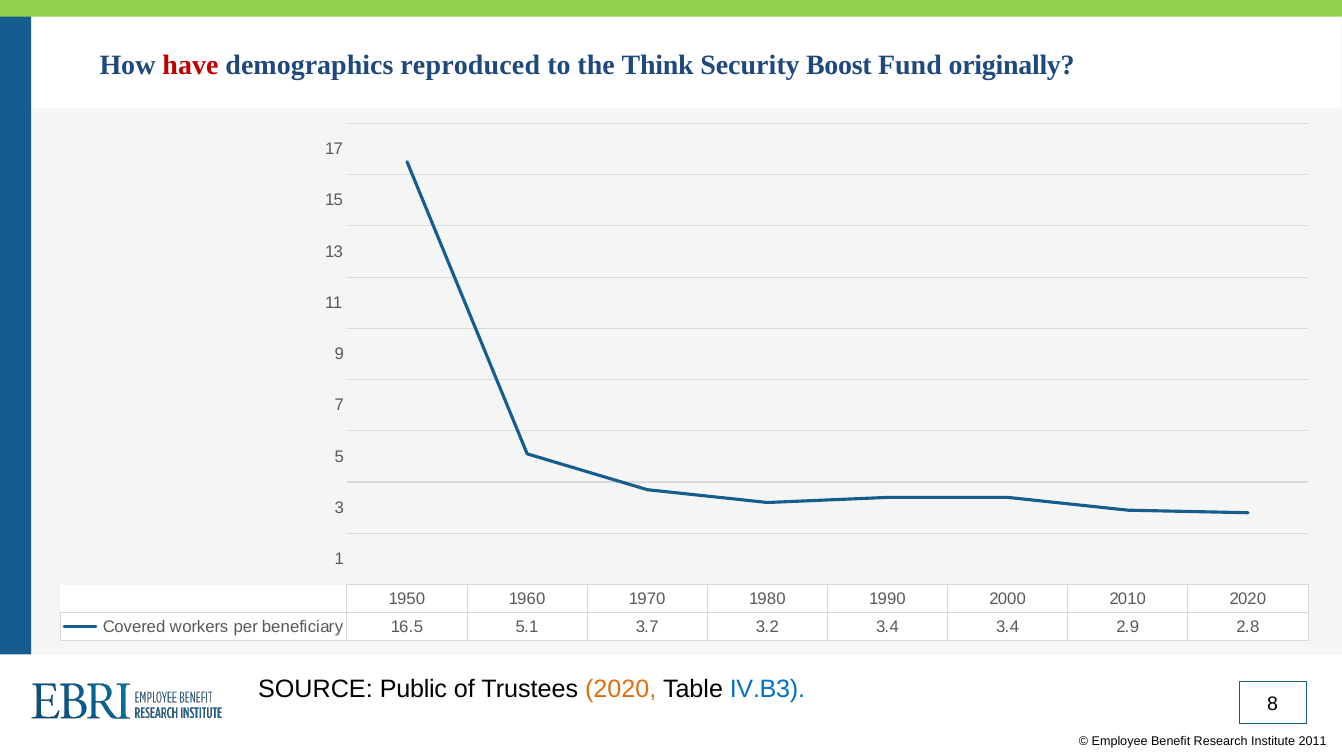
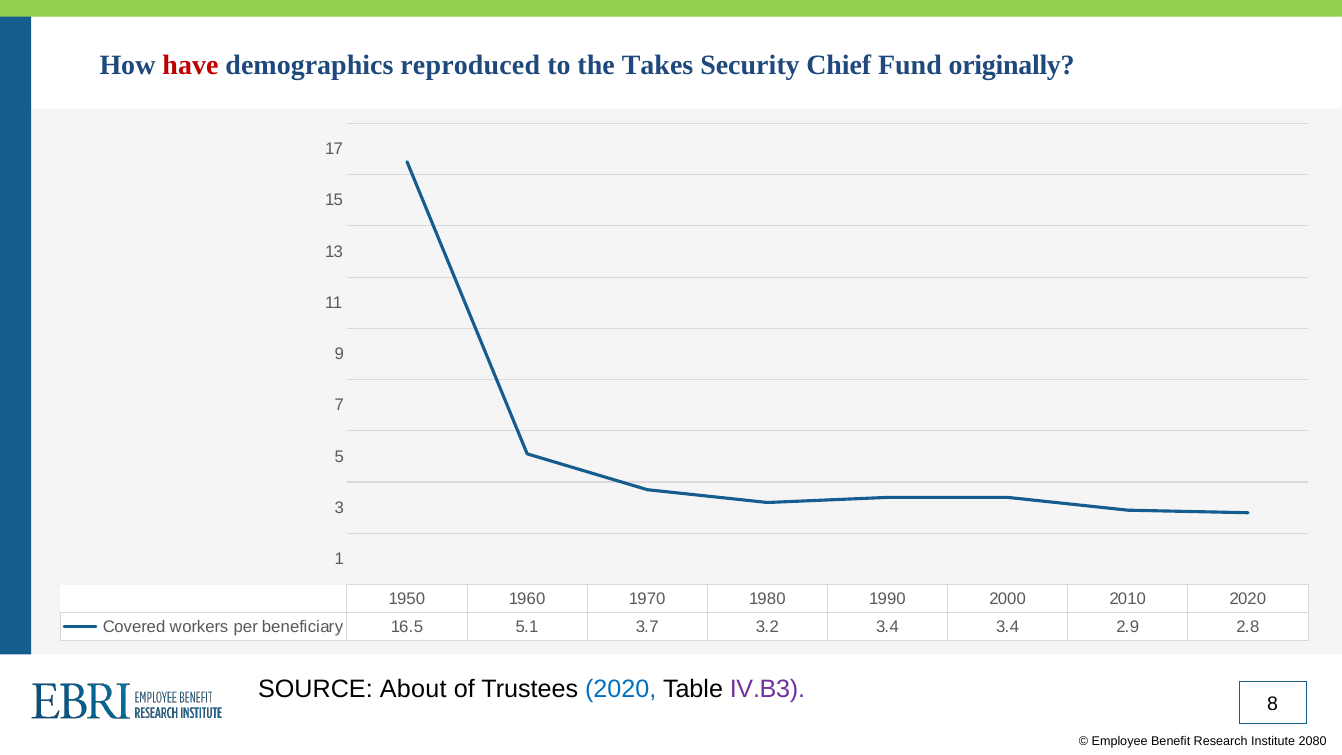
Think: Think -> Takes (658, 65)
Boost: Boost -> Chief (839, 65)
Public: Public -> About (413, 689)
2020 colour: orange -> blue (621, 689)
IV.B3 colour: blue -> purple (767, 689)
2011: 2011 -> 2080 (1313, 741)
